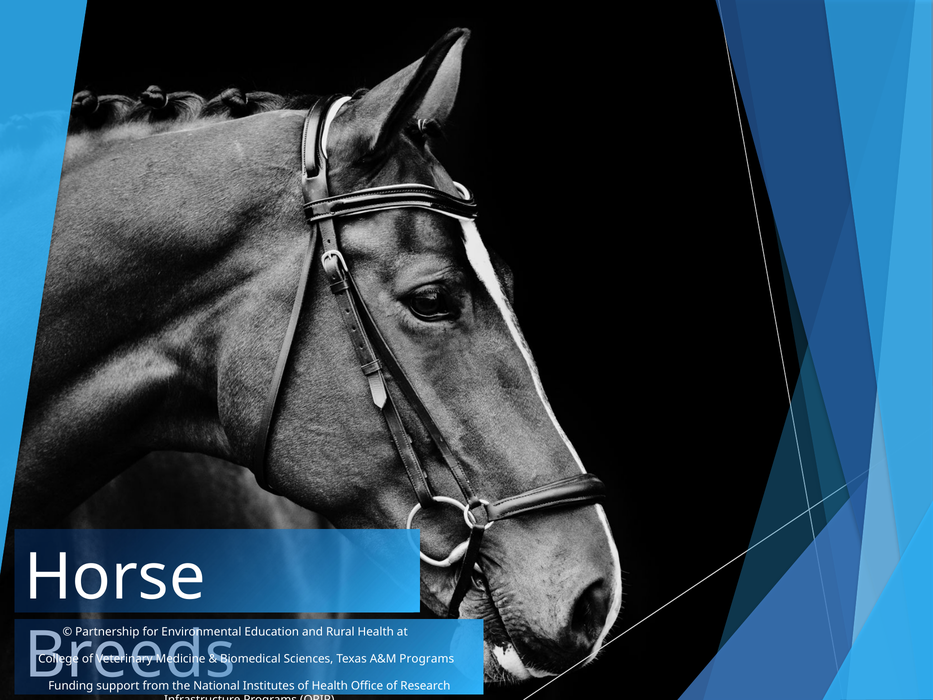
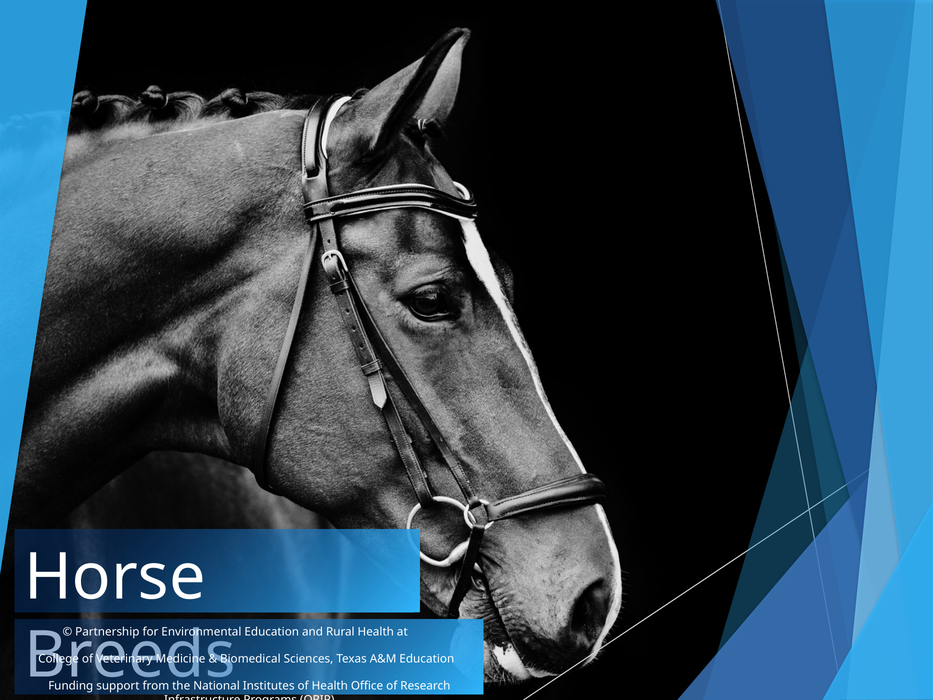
A&M Programs: Programs -> Education (427, 659)
